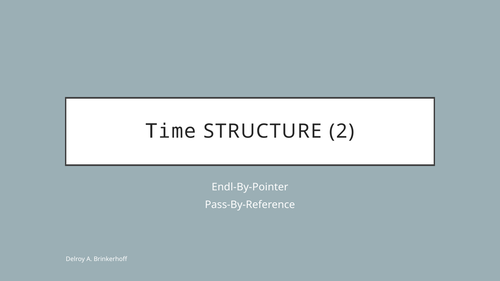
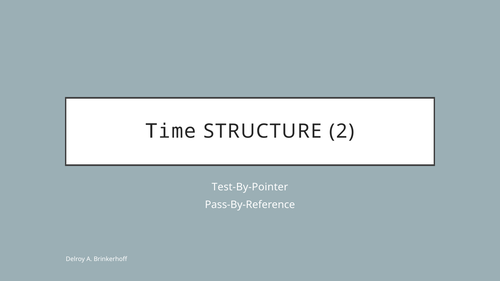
Endl-By-Pointer: Endl-By-Pointer -> Test-By-Pointer (250, 187)
